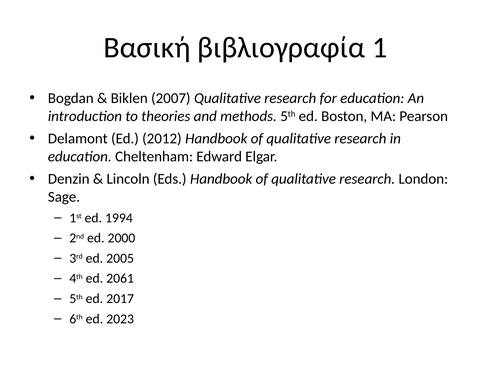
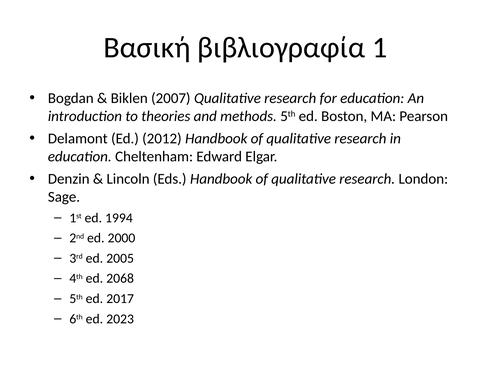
2061: 2061 -> 2068 (120, 279)
